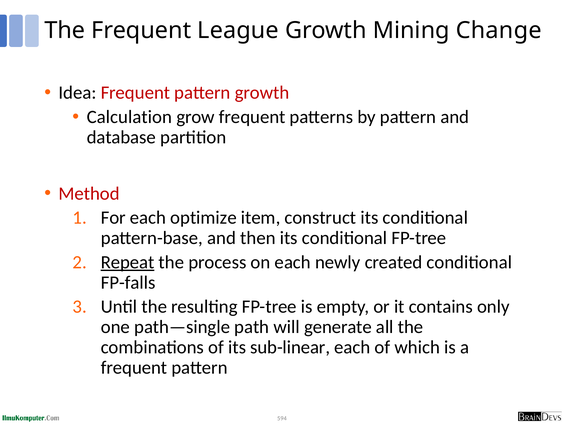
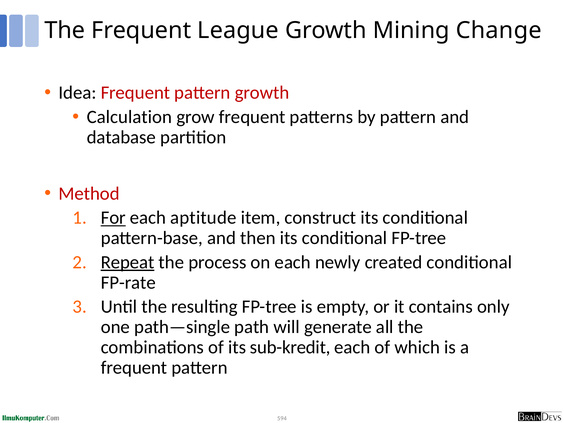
For underline: none -> present (113, 218)
optimize: optimize -> aptitude (203, 218)
FP-falls: FP-falls -> FP-rate (128, 283)
sub-linear: sub-linear -> sub-kredit (290, 347)
